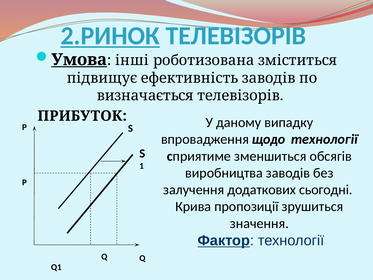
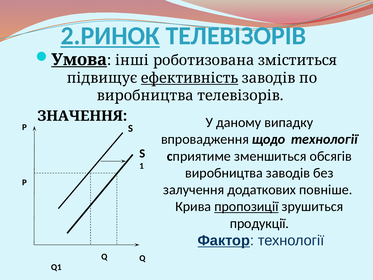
ефективність underline: none -> present (190, 78)
визначається: визначається -> виробництва (145, 96)
ПРИБУТОК: ПРИБУТОК -> ЗНАЧЕННЯ (82, 116)
сьогодні: сьогодні -> повніше (326, 190)
пропозиції underline: none -> present (246, 206)
значення: значення -> продукції (259, 223)
